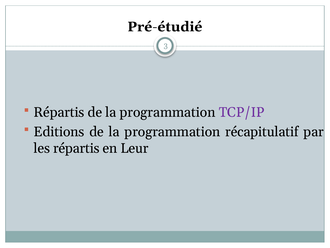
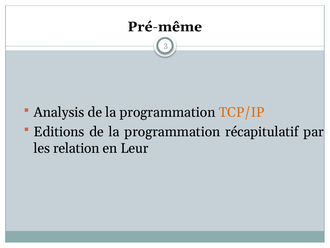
Pré-étudié: Pré-étudié -> Pré-même (165, 27)
Répartis: Répartis -> Analysis (59, 112)
TCP/IP colour: purple -> orange (242, 112)
les répartis: répartis -> relation (76, 148)
